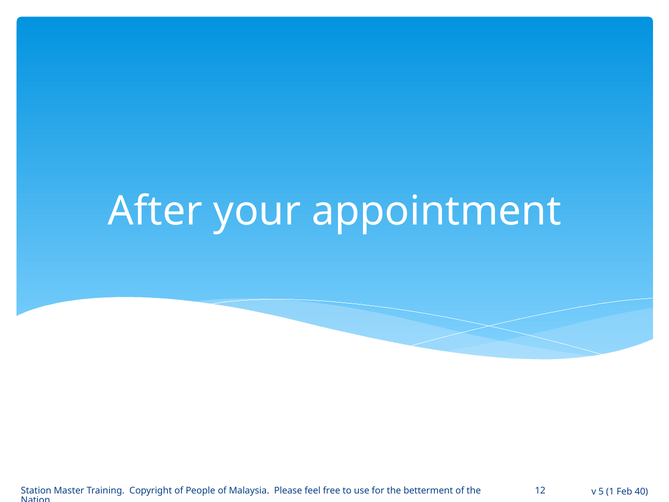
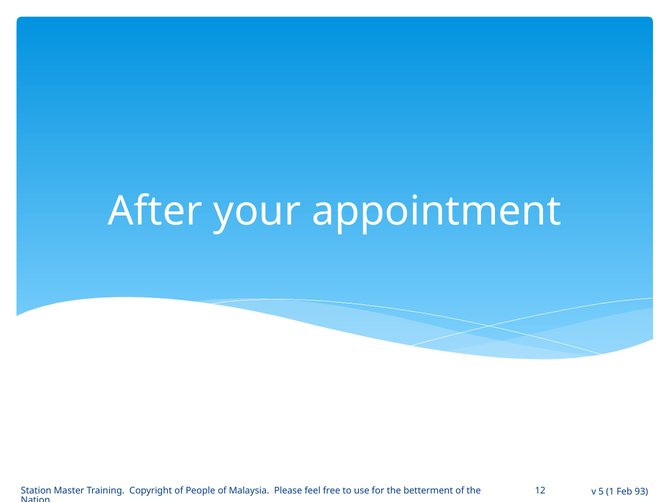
40: 40 -> 93 (641, 491)
